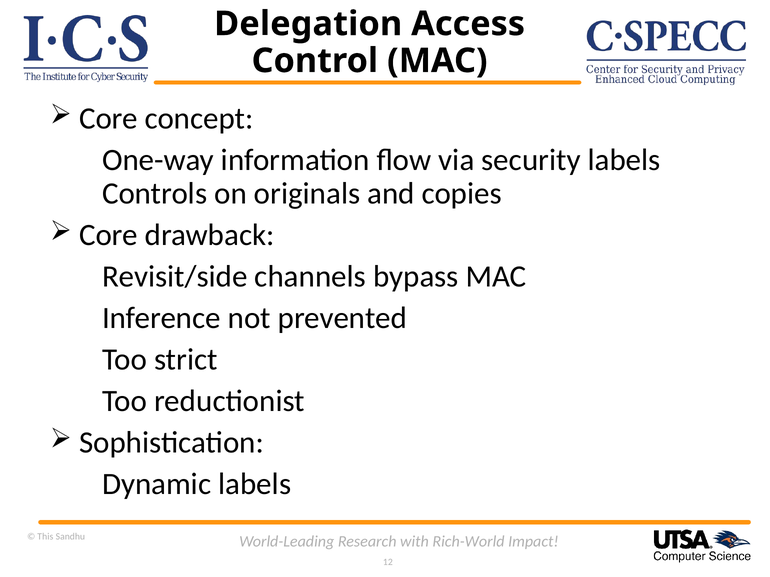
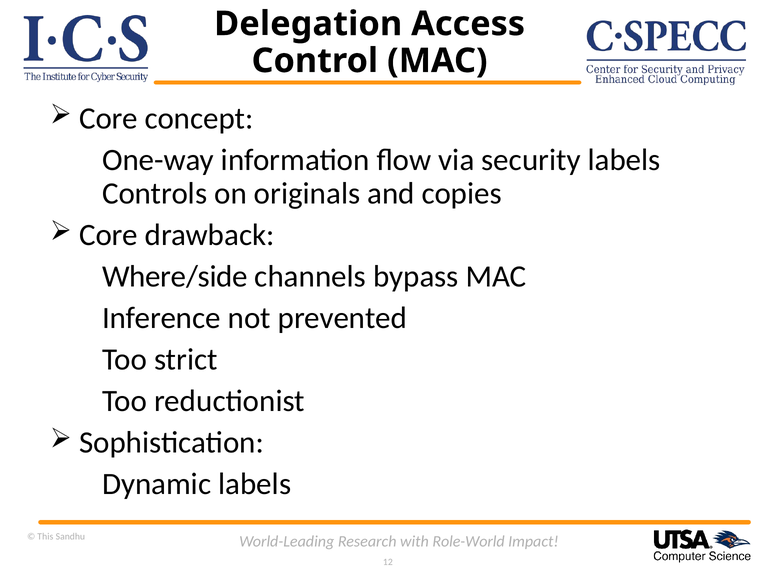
Revisit/side: Revisit/side -> Where/side (175, 277)
Rich-World: Rich-World -> Role-World (469, 542)
